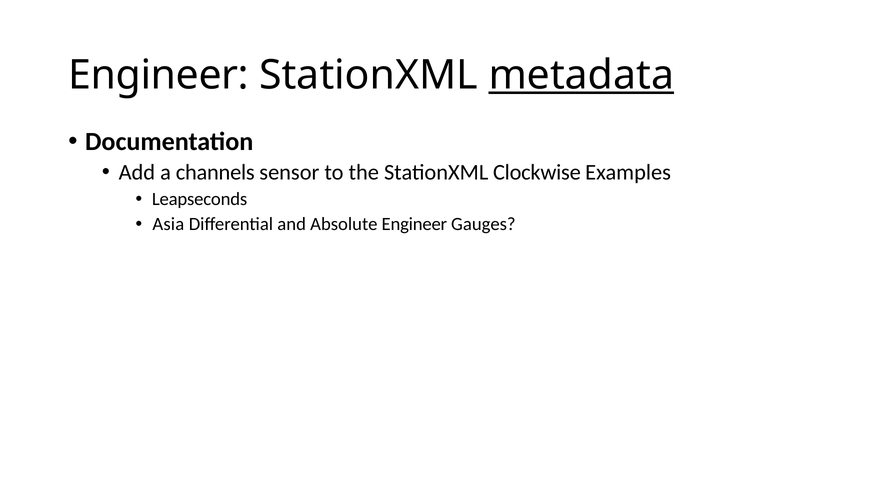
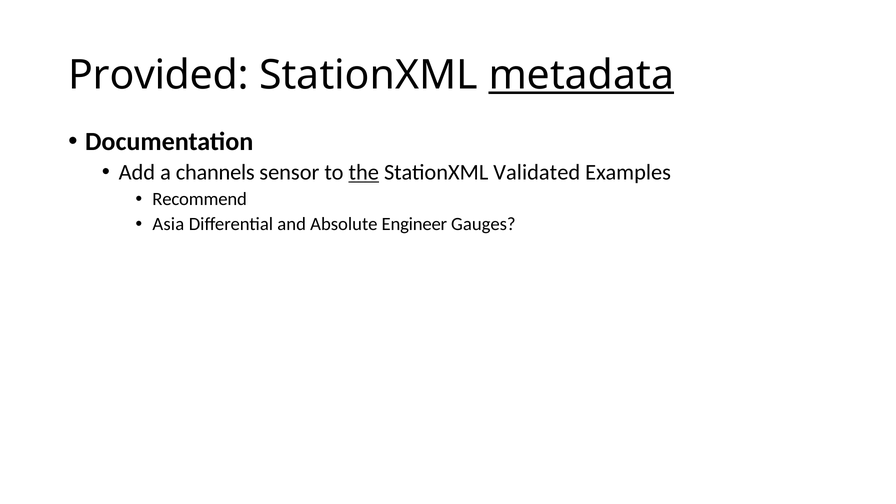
Engineer: Engineer -> Provided (159, 75)
the underline: none -> present (364, 172)
Clockwise: Clockwise -> Validated (537, 172)
Leapseconds: Leapseconds -> Recommend (200, 199)
